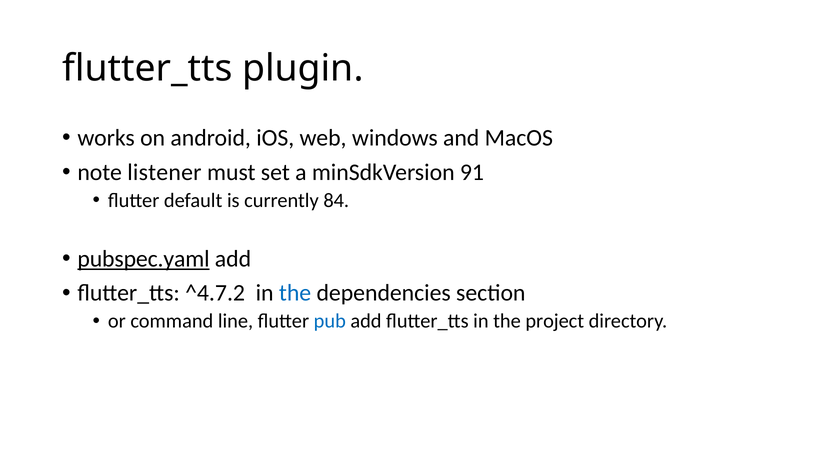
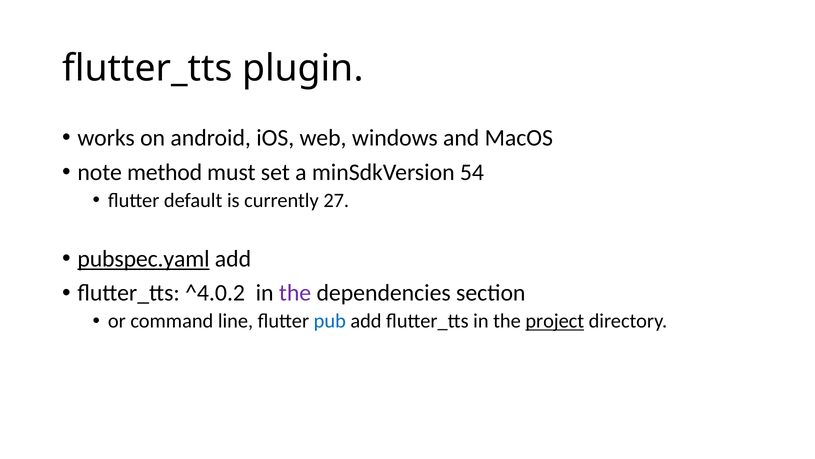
listener: listener -> method (165, 172)
91: 91 -> 54 (472, 172)
84: 84 -> 27 (336, 200)
^4.7.2: ^4.7.2 -> ^4.0.2 (215, 293)
the colour: blue -> purple (295, 293)
project underline: none -> present (555, 321)
